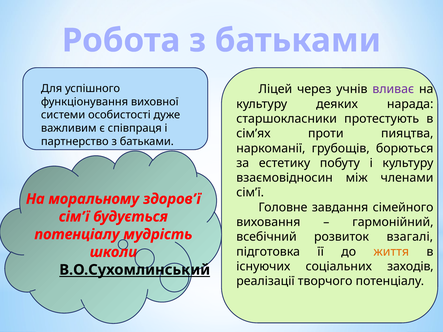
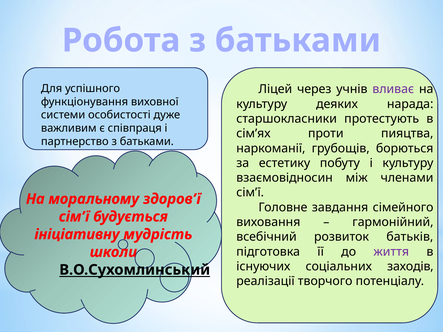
потенціалу: потенціалу -> ініціативну (77, 235)
взагалі: взагалі -> батьків (410, 237)
життя colour: orange -> purple (391, 252)
